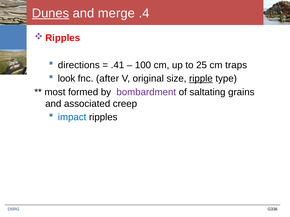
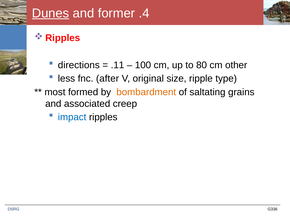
merge: merge -> former (116, 13)
.41: .41 -> .11 (117, 65)
25: 25 -> 80 (202, 65)
traps: traps -> other (236, 65)
look: look -> less (66, 79)
ripple underline: present -> none (201, 79)
bombardment colour: purple -> orange (146, 92)
